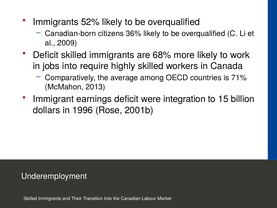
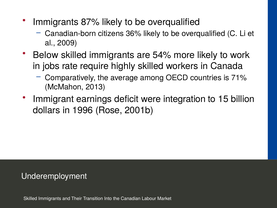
52%: 52% -> 87% (90, 22)
Deficit: Deficit -> Below (46, 55)
68%: 68% -> 54% (162, 55)
jobs into: into -> rate (70, 66)
